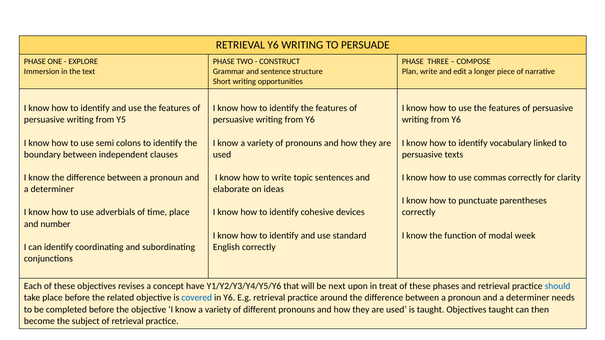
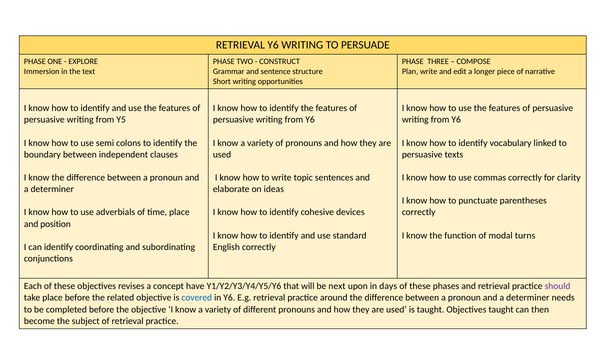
number: number -> position (56, 224)
week: week -> turns (525, 236)
treat: treat -> days (388, 287)
should colour: blue -> purple (558, 287)
